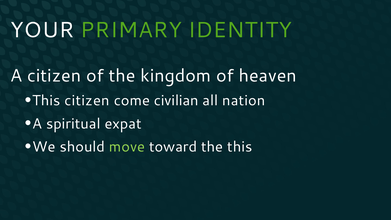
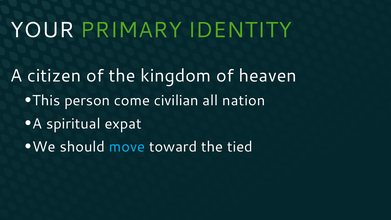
This citizen: citizen -> person (87, 100)
move colour: light green -> light blue (127, 147)
the this: this -> tied (240, 147)
